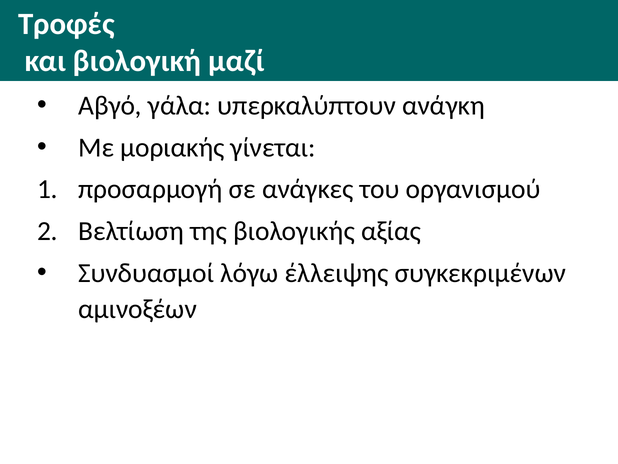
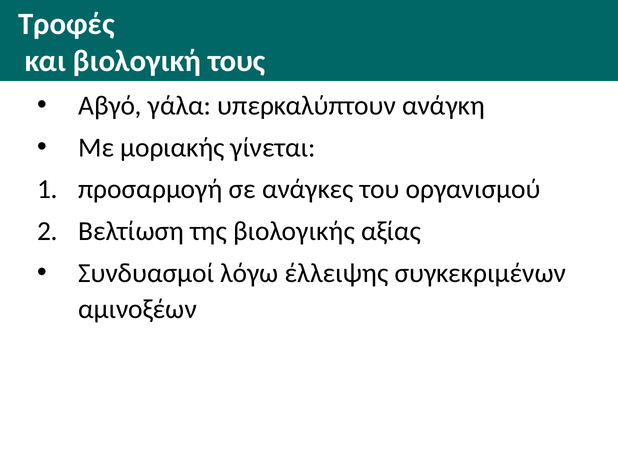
μαζί: μαζί -> τους (237, 61)
